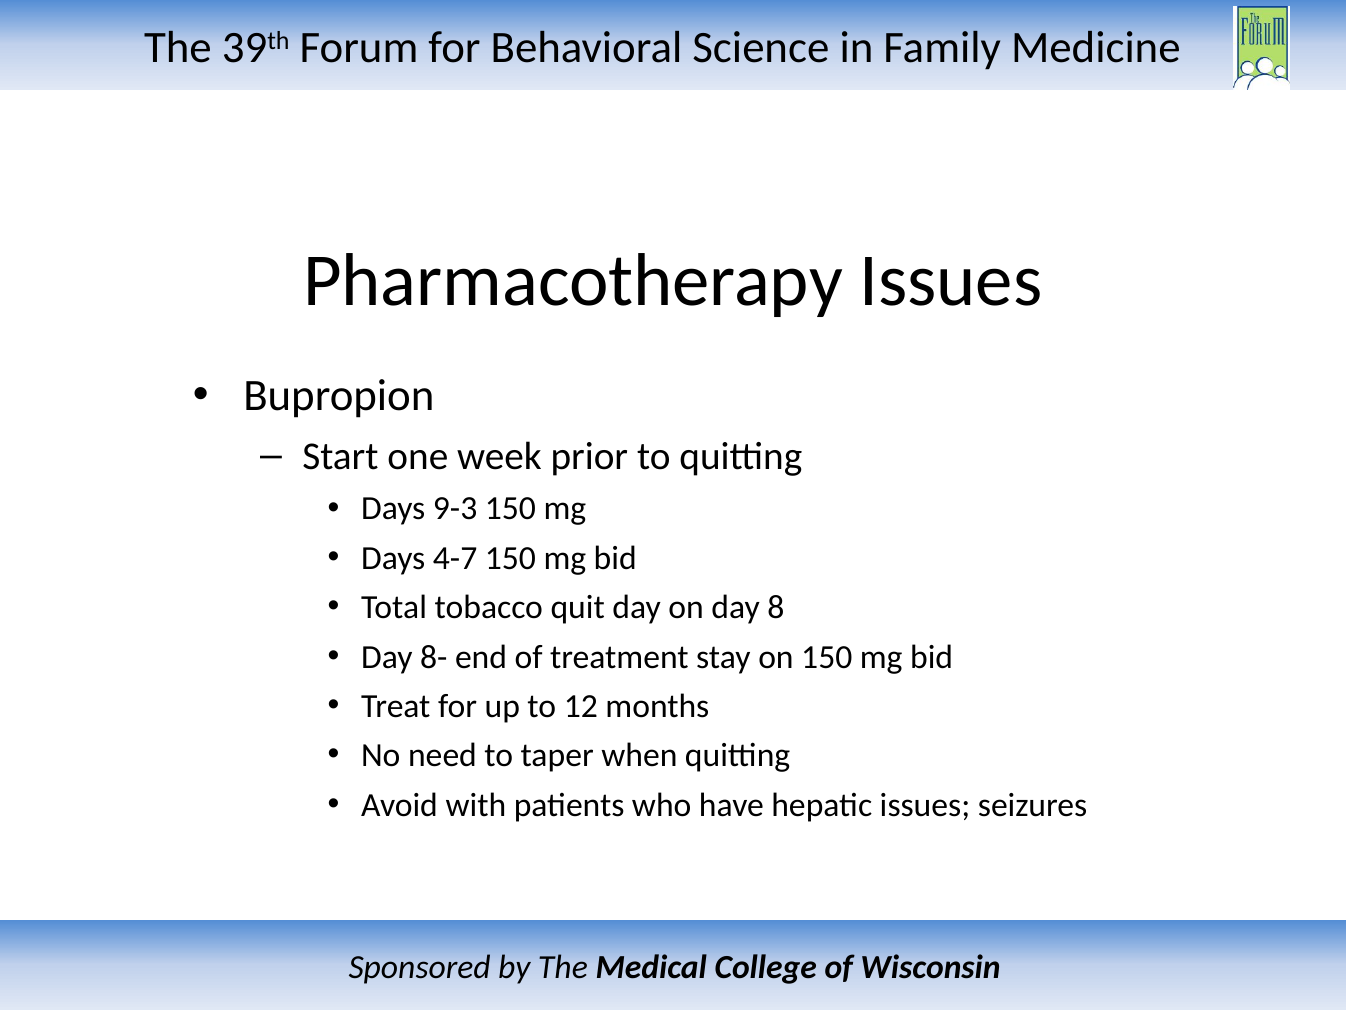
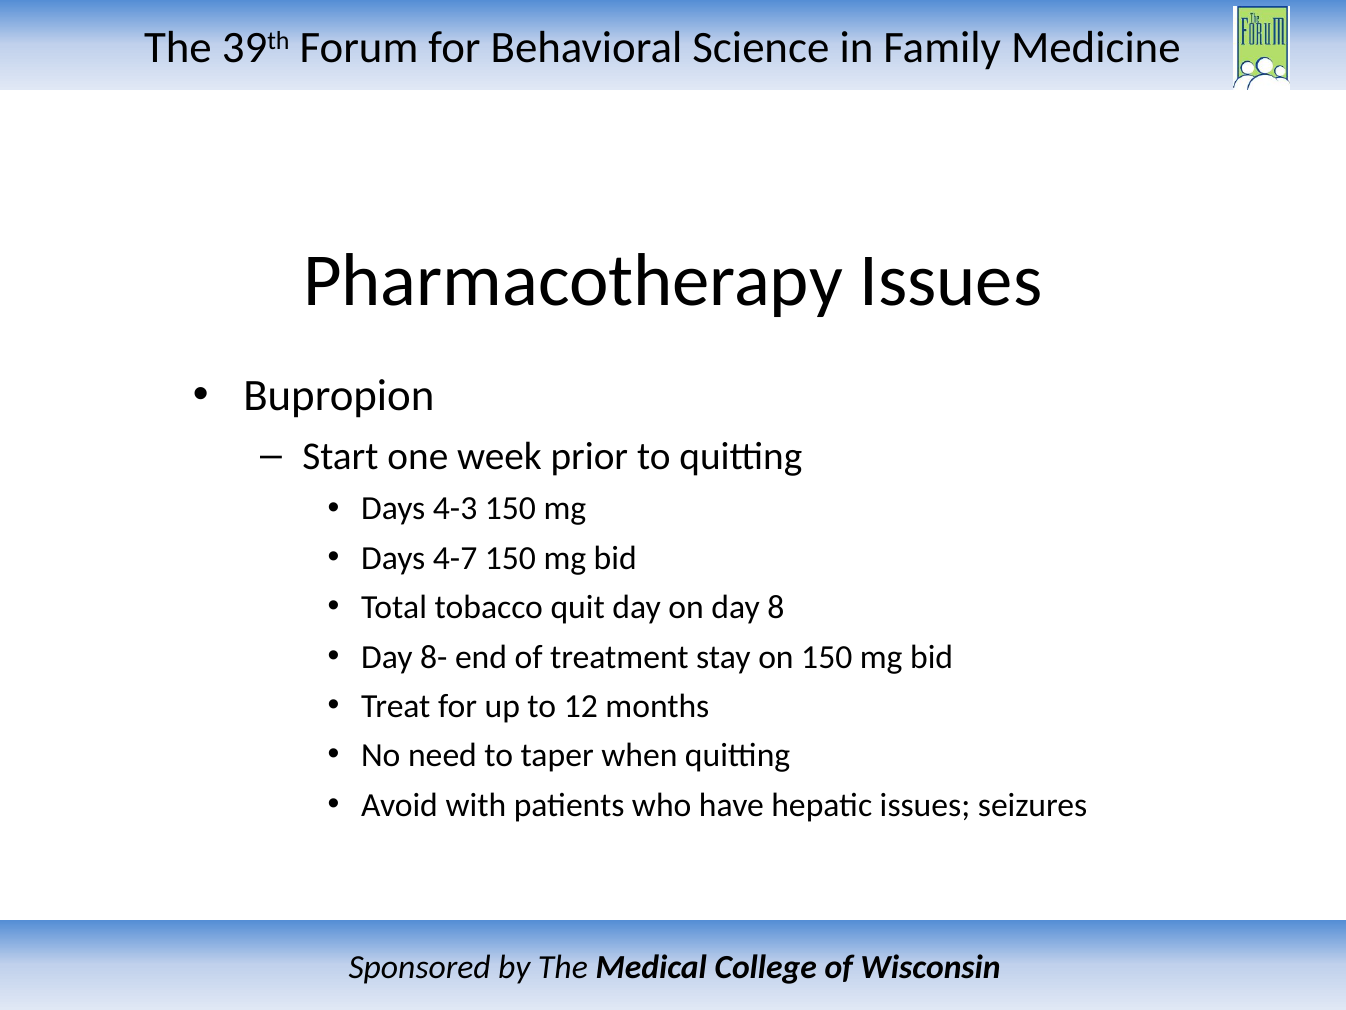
9-3: 9-3 -> 4-3 (455, 509)
